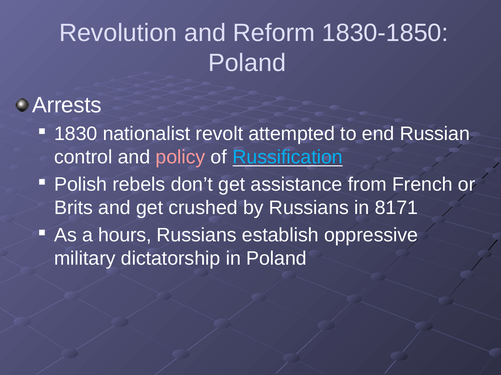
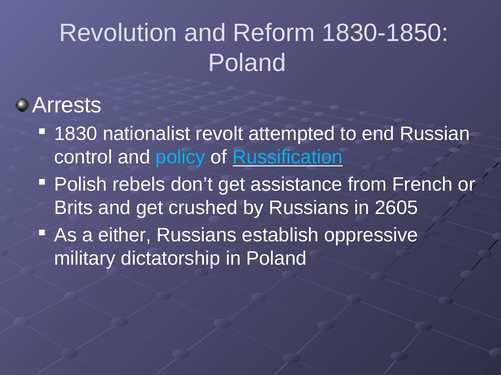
policy colour: pink -> light blue (180, 158)
8171: 8171 -> 2605 (396, 208)
hours: hours -> either (125, 236)
